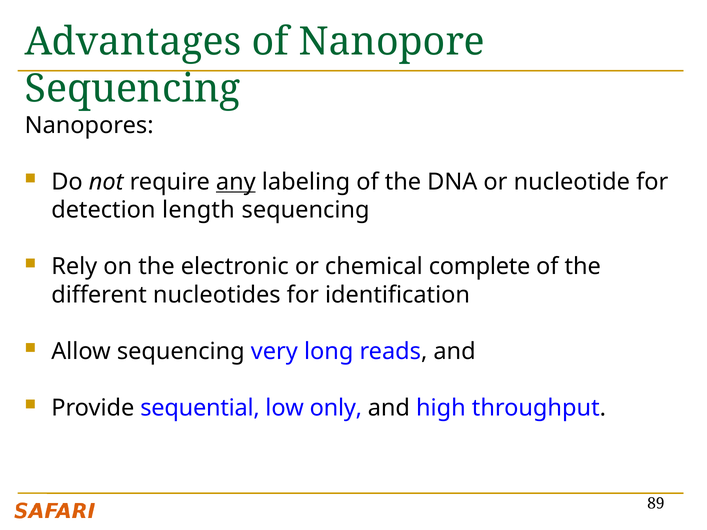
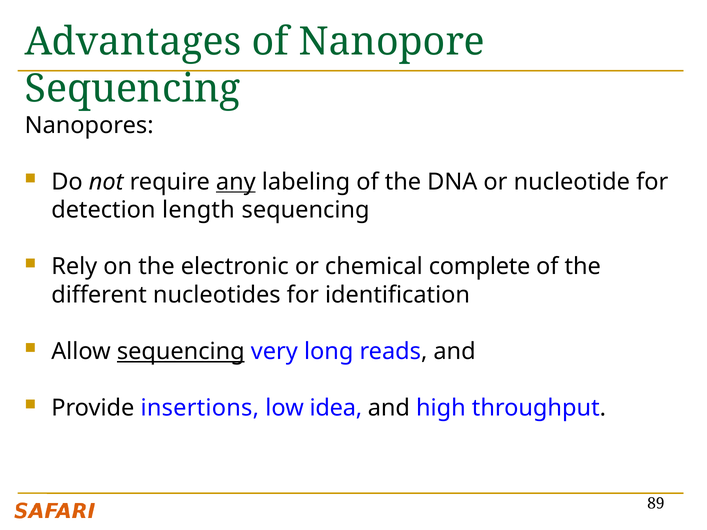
sequencing underline: none -> present (181, 352)
sequential: sequential -> insertions (200, 408)
only: only -> idea (336, 408)
